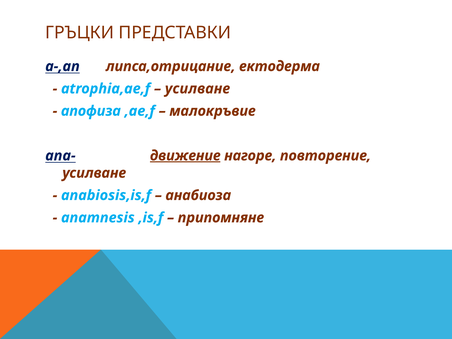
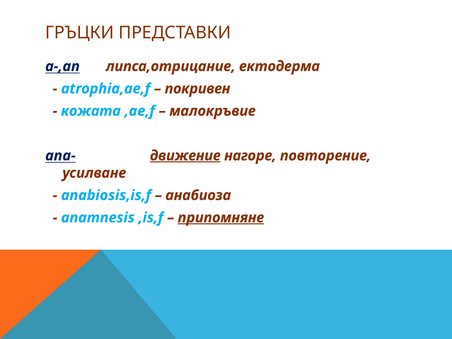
усилване: усилване -> покривен (198, 89)
апофиза: апофиза -> кожата (91, 111)
припомняне underline: none -> present (221, 218)
